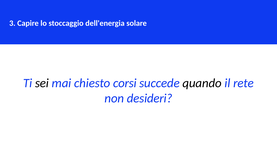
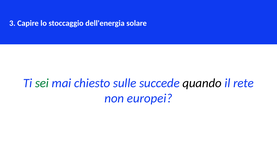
sei colour: black -> green (42, 83)
corsi: corsi -> sulle (125, 83)
desideri: desideri -> europei (150, 98)
